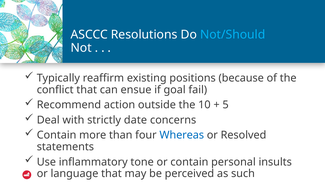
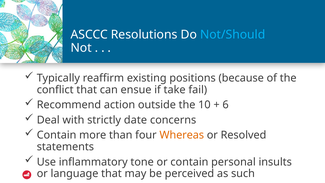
goal: goal -> take (175, 90)
5: 5 -> 6 (226, 105)
Whereas colour: blue -> orange (182, 135)
